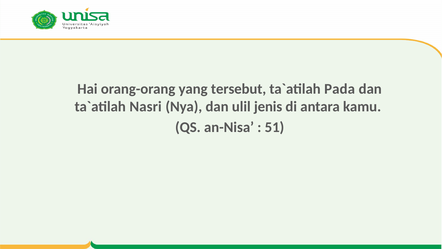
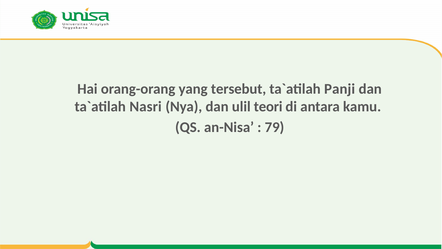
Pada: Pada -> Panji (340, 89)
jenis: jenis -> teori (268, 107)
51: 51 -> 79 (274, 127)
